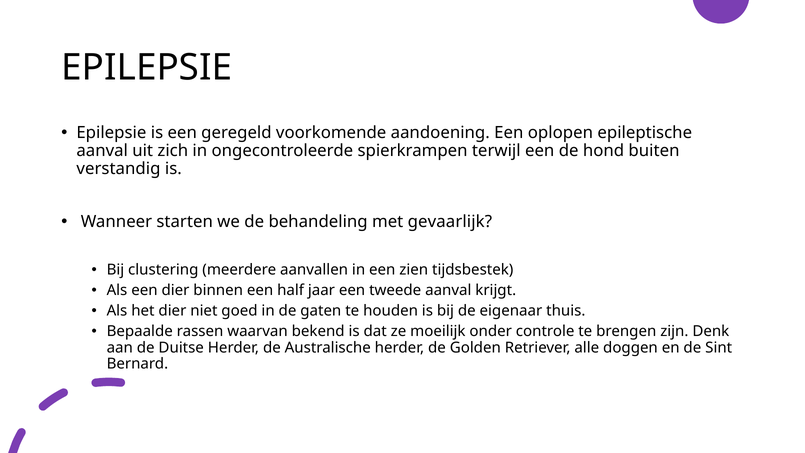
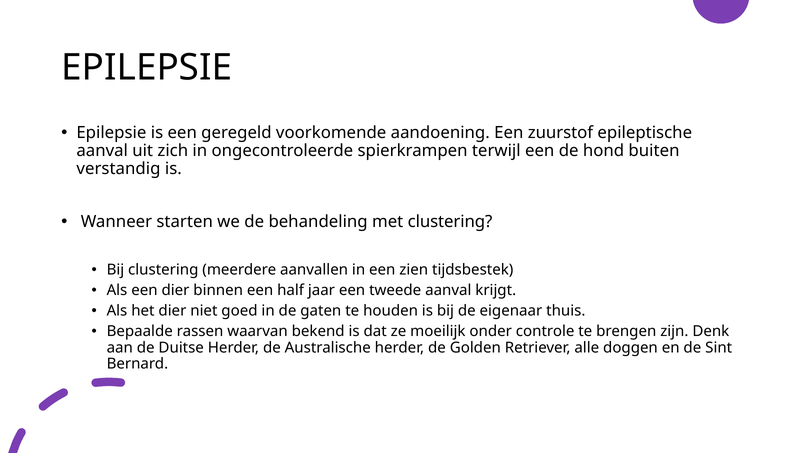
oplopen: oplopen -> zuurstof (560, 133)
met gevaarlijk: gevaarlijk -> clustering (450, 222)
